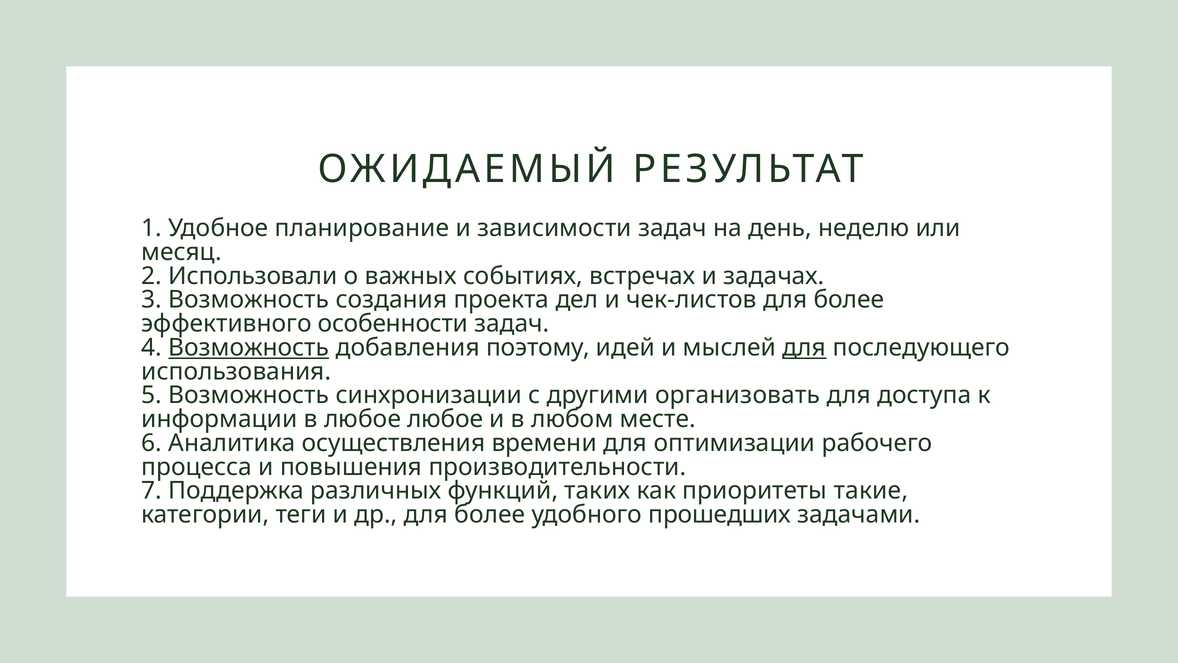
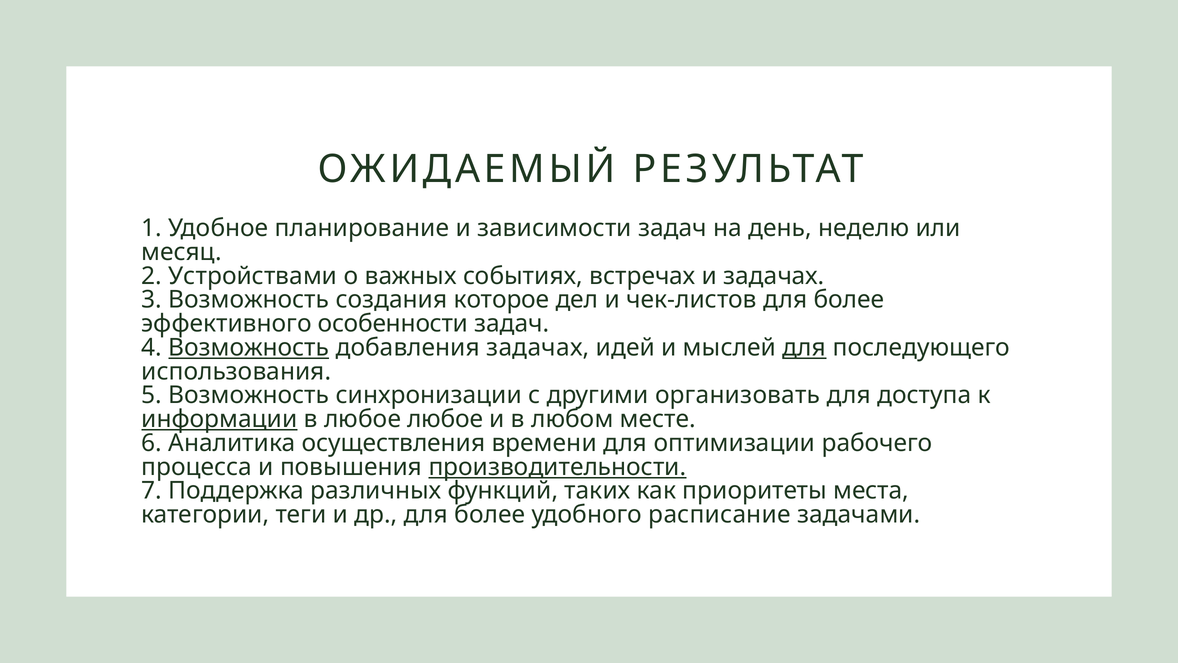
Использовали: Использовали -> Устройствами (253, 276)
проекта: проекта -> которое (501, 300)
добавления поэтому: поэтому -> задачах (538, 347)
информации underline: none -> present (219, 419)
производительности underline: none -> present (557, 467)
такие: такие -> места (871, 491)
прошедших: прошедших -> расписание (720, 514)
